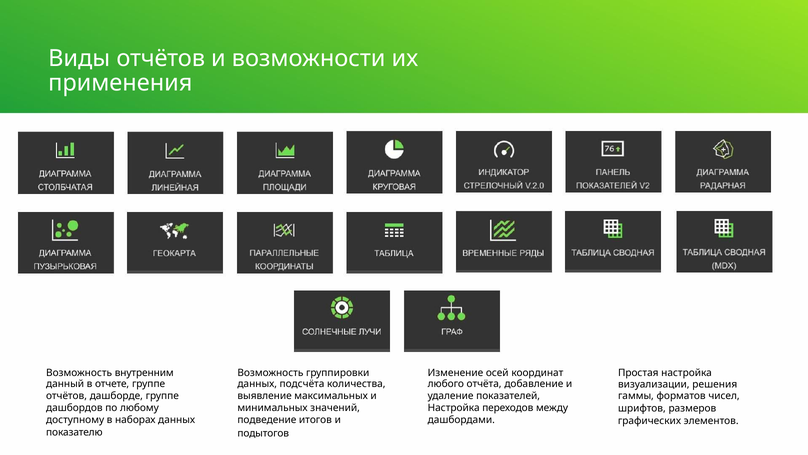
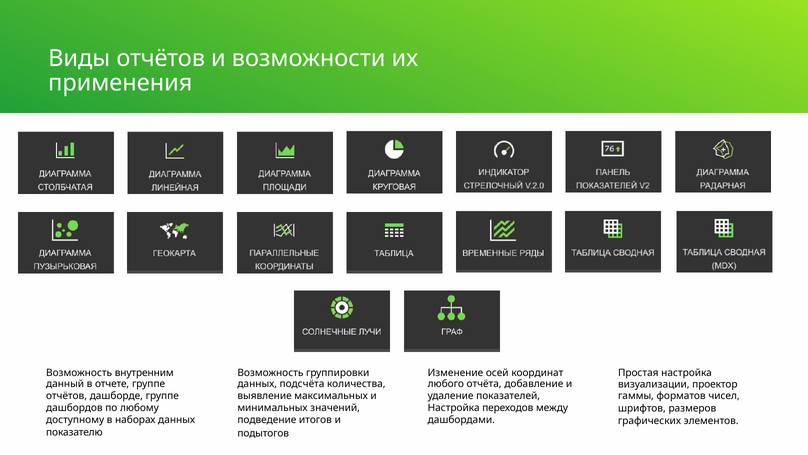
решения: решения -> проектор (715, 384)
